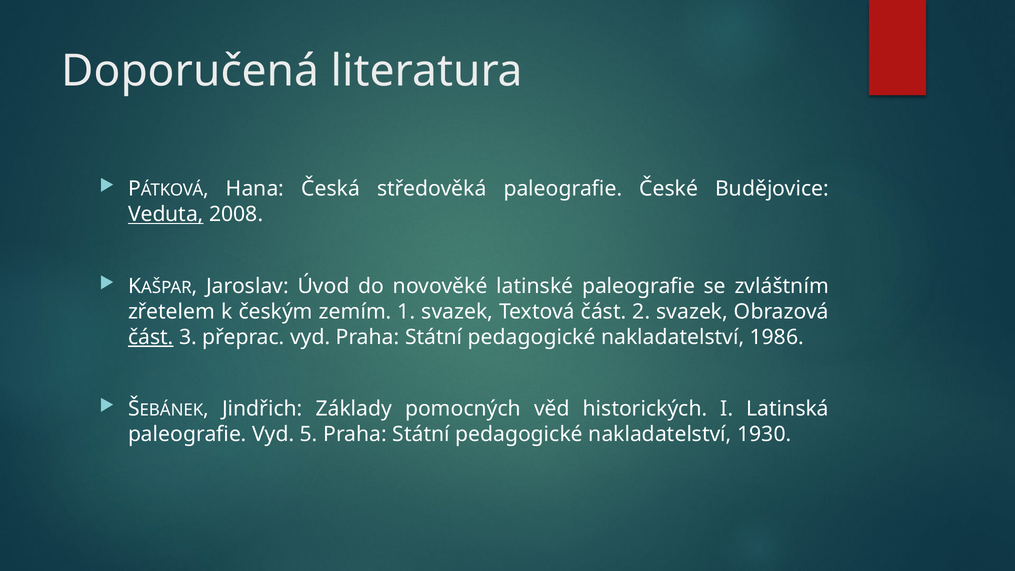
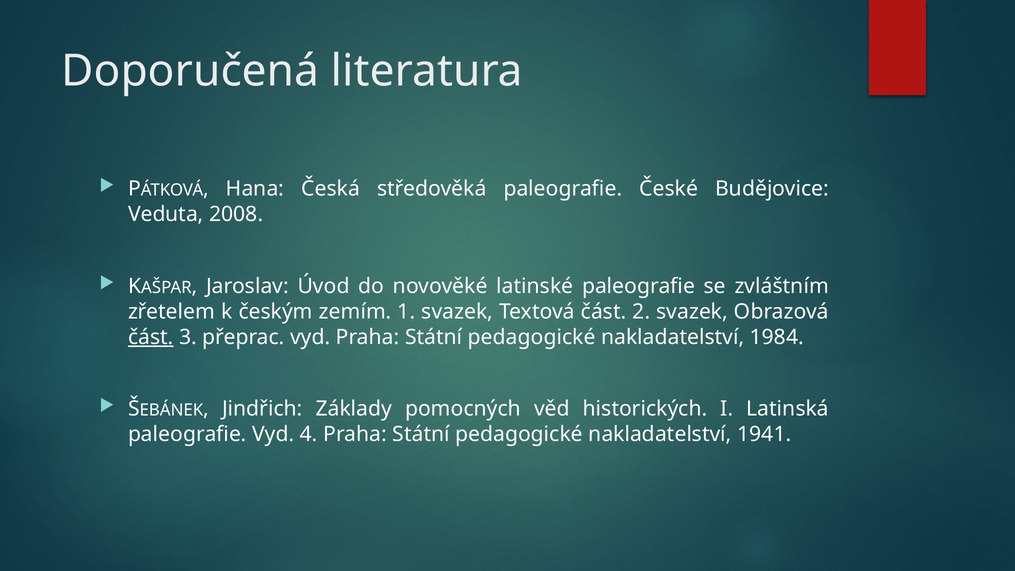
Veduta underline: present -> none (166, 214)
1986: 1986 -> 1984 (777, 337)
5: 5 -> 4 (309, 434)
1930: 1930 -> 1941 (764, 434)
